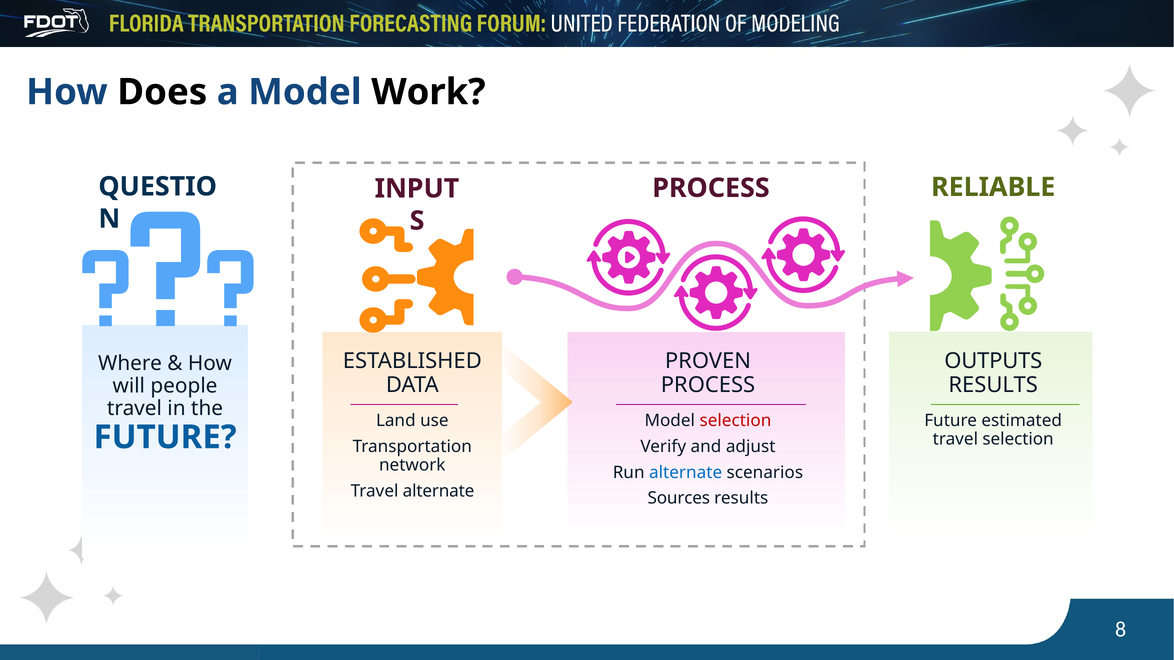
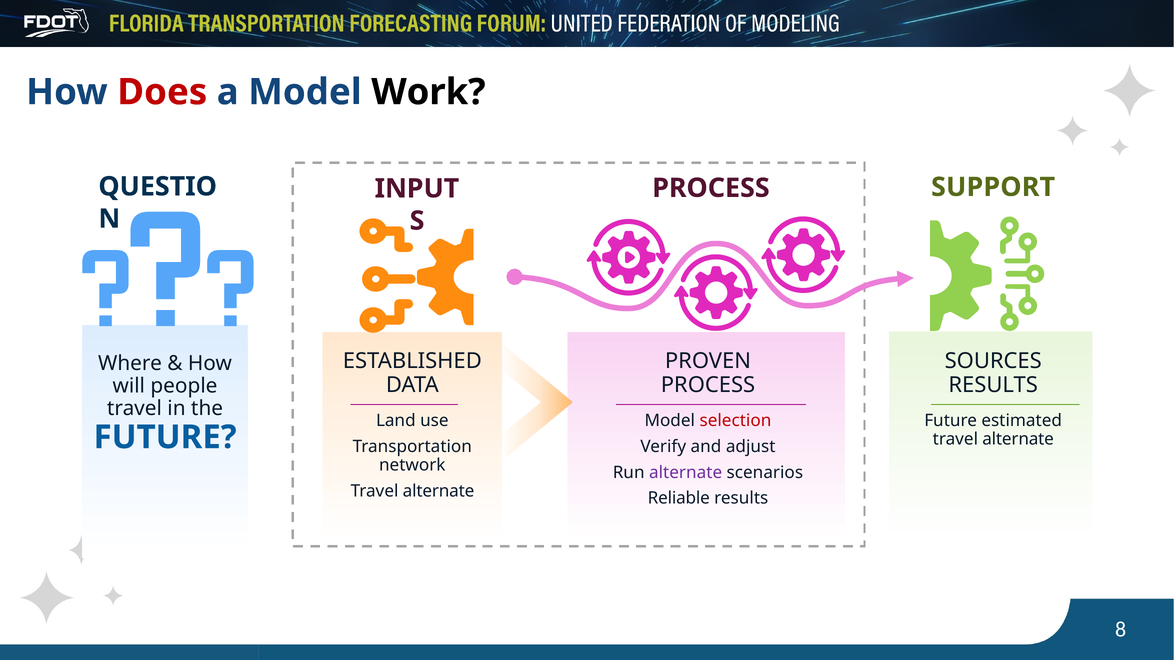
Does colour: black -> red (162, 92)
RELIABLE: RELIABLE -> SUPPORT (993, 187)
OUTPUTS: OUTPUTS -> SOURCES (993, 361)
selection: selection -> alternate (1018, 439)
alternate colour: blue -> purple (686, 473)
Sources: Sources -> Reliable (679, 499)
